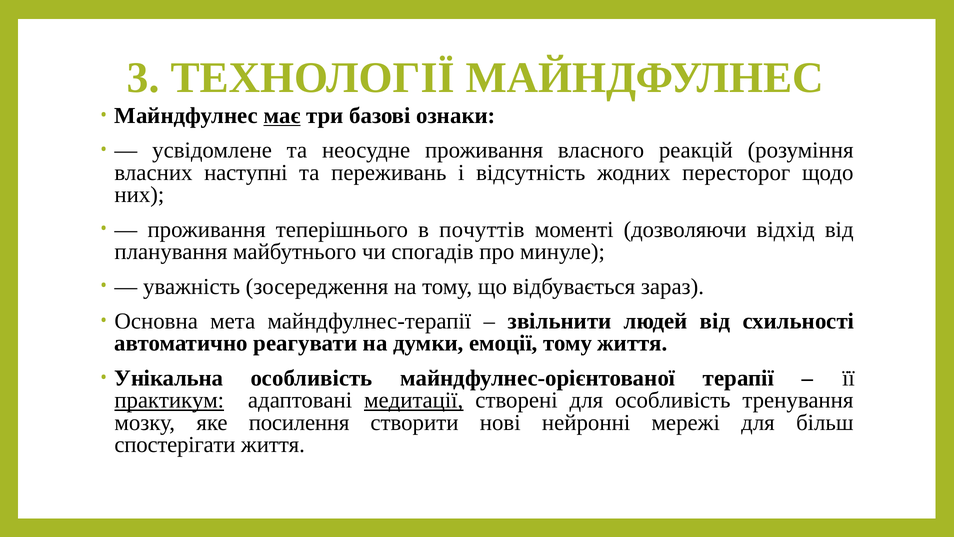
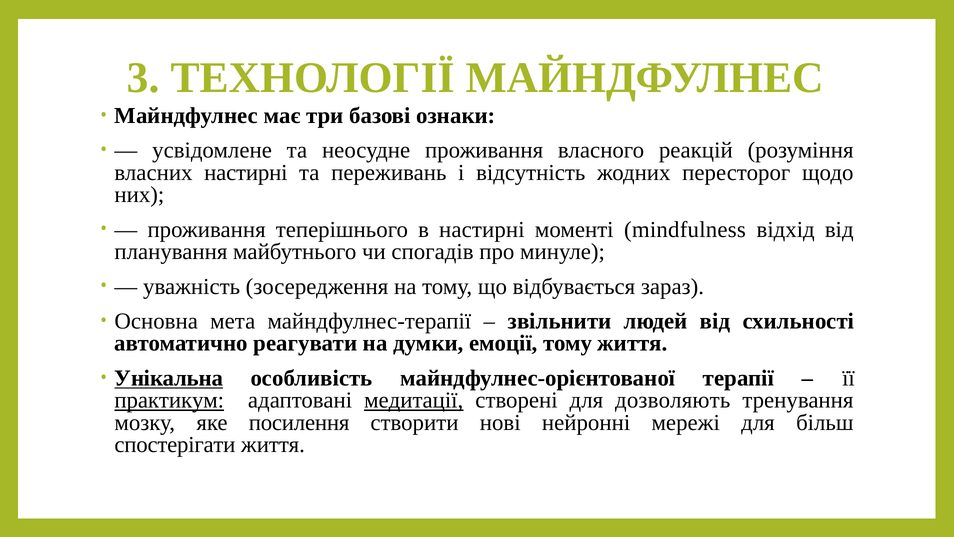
має underline: present -> none (282, 116)
власних наступні: наступні -> настирні (246, 172)
в почуттів: почуттів -> настирні (482, 229)
дозволяючи: дозволяючи -> mindfulness (685, 229)
Унікальна underline: none -> present (169, 378)
для особливість: особливість -> дозволяють (673, 400)
